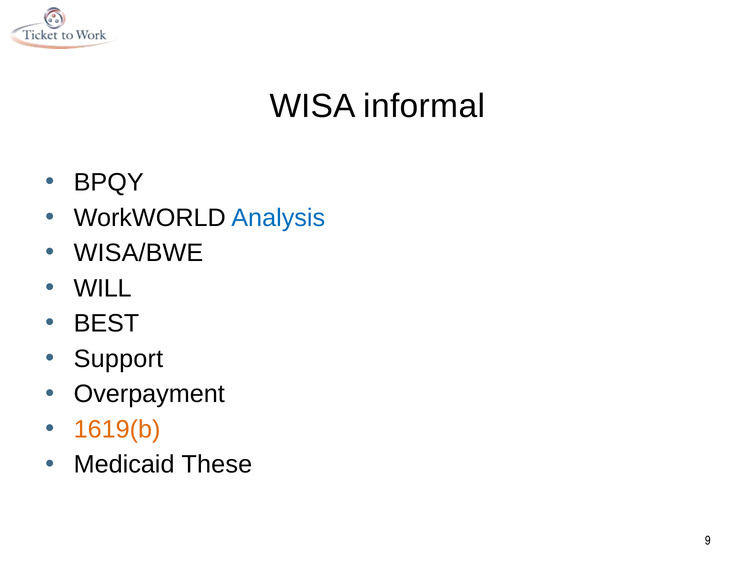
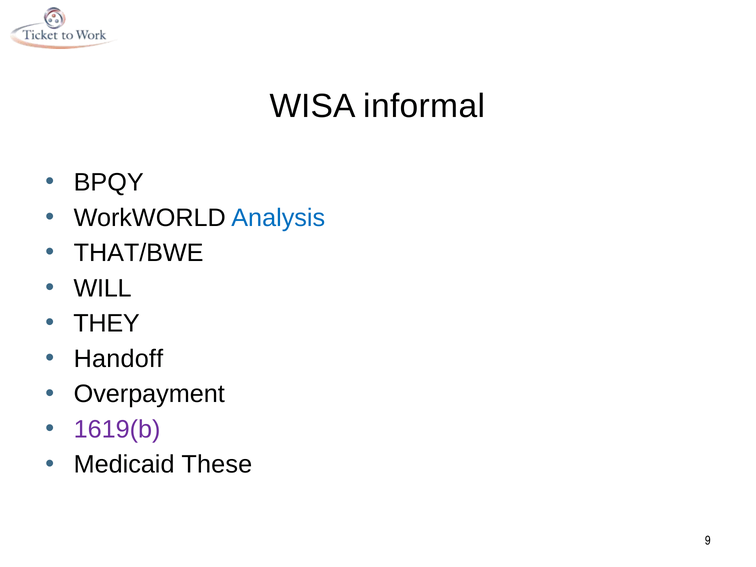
WISA/BWE: WISA/BWE -> THAT/BWE (139, 253)
BEST: BEST -> THEY (107, 324)
Support: Support -> Handoff (118, 359)
1619(b colour: orange -> purple (117, 429)
